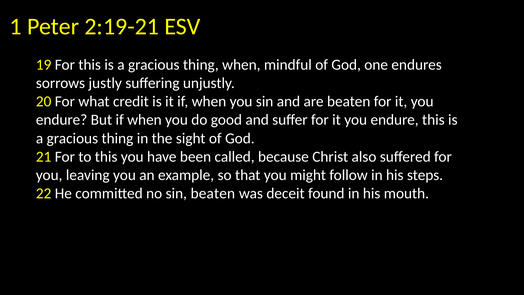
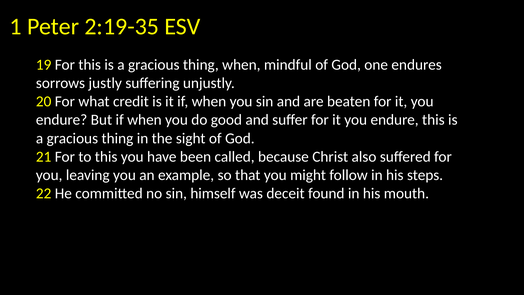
2:19-21: 2:19-21 -> 2:19-35 (122, 26)
sin beaten: beaten -> himself (213, 193)
